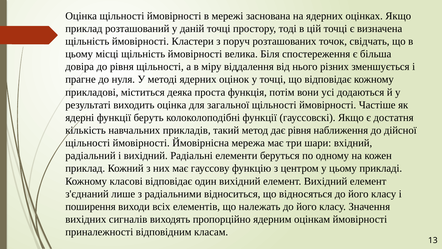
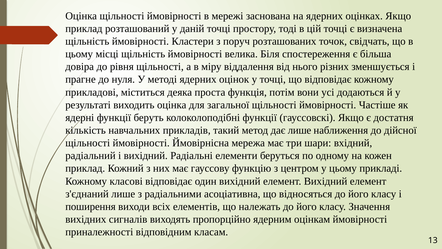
дає рівня: рівня -> лише (300, 130)
відноситься: відноситься -> асоціативна (232, 194)
